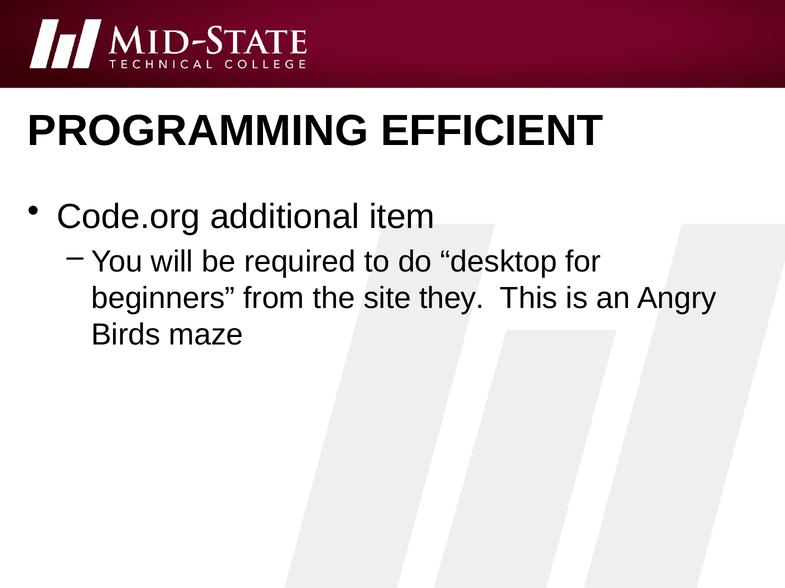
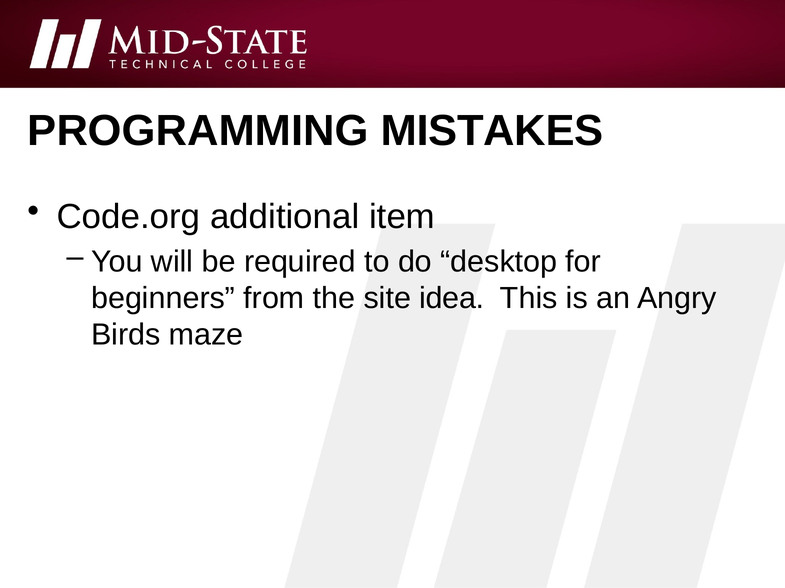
EFFICIENT: EFFICIENT -> MISTAKES (492, 131)
they: they -> idea (452, 299)
